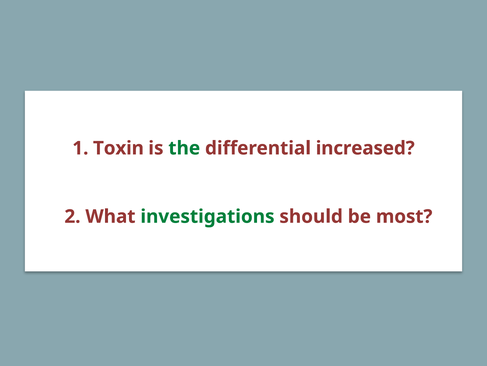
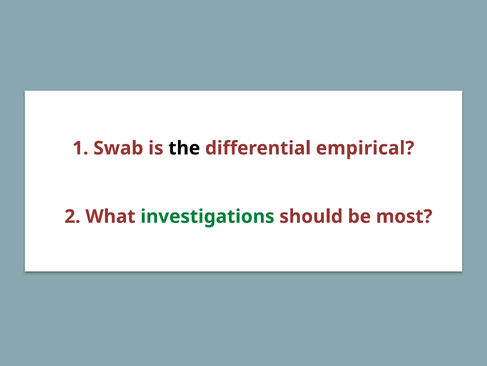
Toxin: Toxin -> Swab (118, 148)
the colour: green -> black (184, 148)
increased: increased -> empirical (365, 148)
